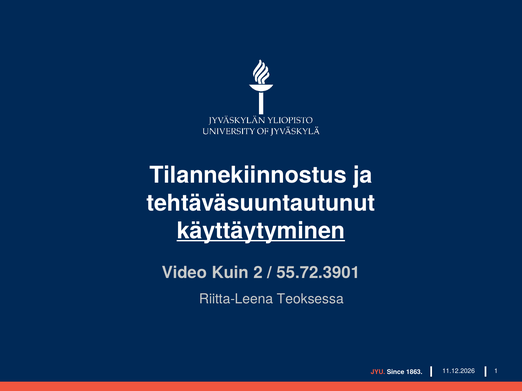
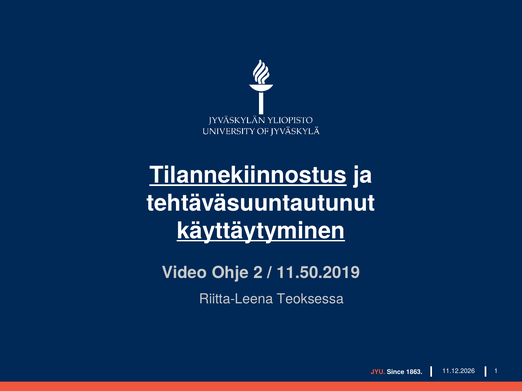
Tilannekiinnostus underline: none -> present (248, 175)
Kuin: Kuin -> Ohje (230, 273)
55.72.3901: 55.72.3901 -> 11.50.2019 (318, 273)
